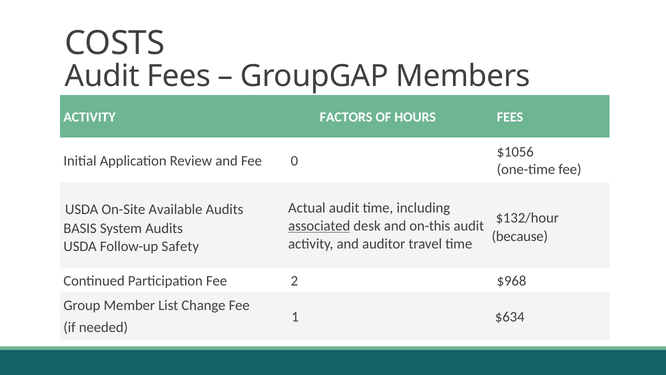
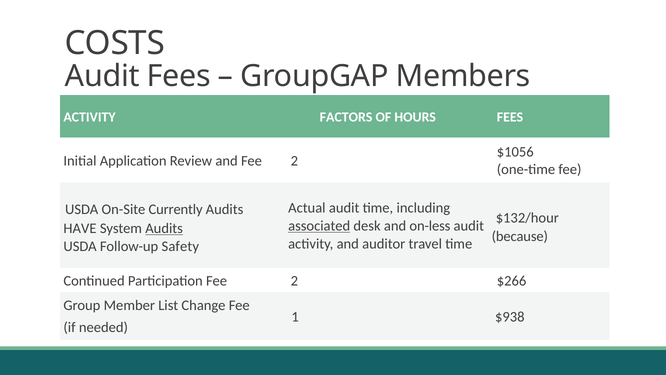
and Fee 0: 0 -> 2 (294, 161)
Available: Available -> Currently (176, 209)
on-this: on-this -> on-less (430, 226)
BASIS: BASIS -> HAVE (80, 228)
Audits underline: none -> present (164, 228)
$968: $968 -> $266 (512, 281)
$634: $634 -> $938 (510, 316)
